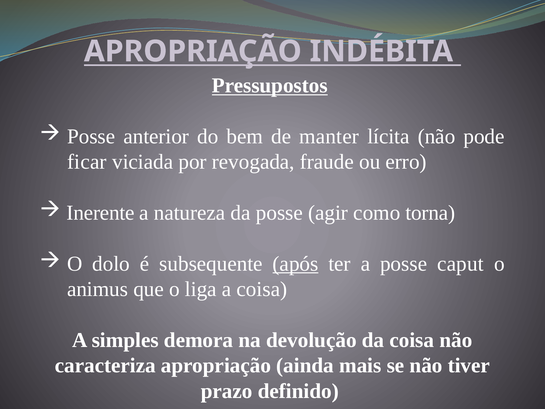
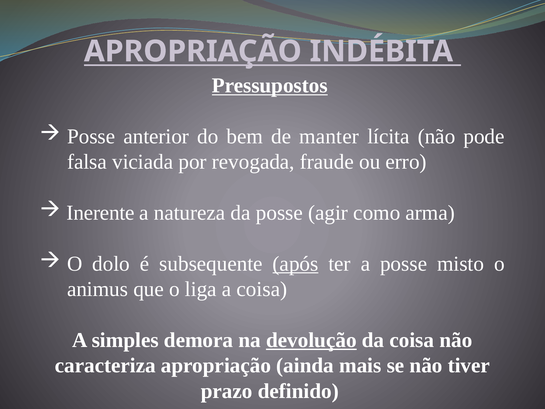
ficar: ficar -> falsa (87, 162)
torna: torna -> arma (430, 213)
caput: caput -> misto (461, 264)
devolução underline: none -> present (311, 340)
